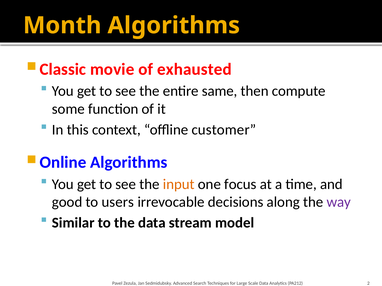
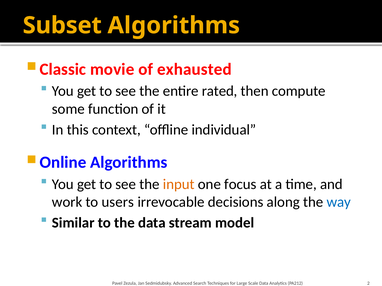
Month: Month -> Subset (62, 25)
same: same -> rated (220, 91)
customer: customer -> individual (224, 130)
good: good -> work (67, 202)
way colour: purple -> blue (339, 202)
